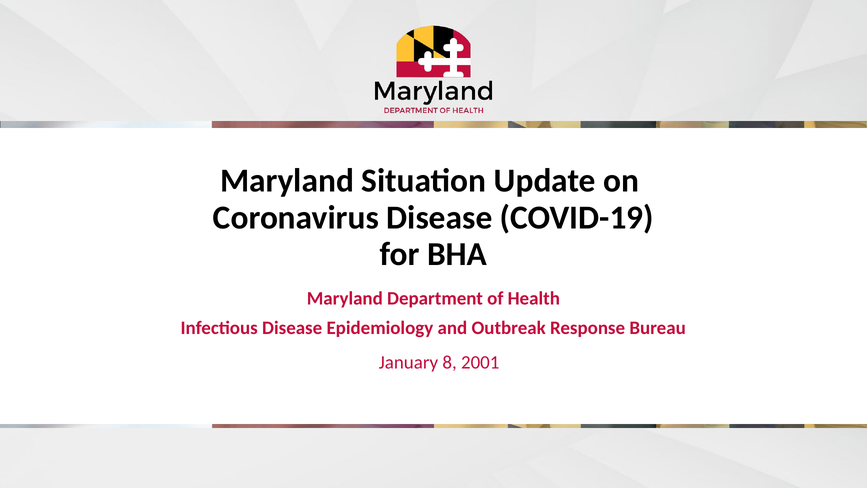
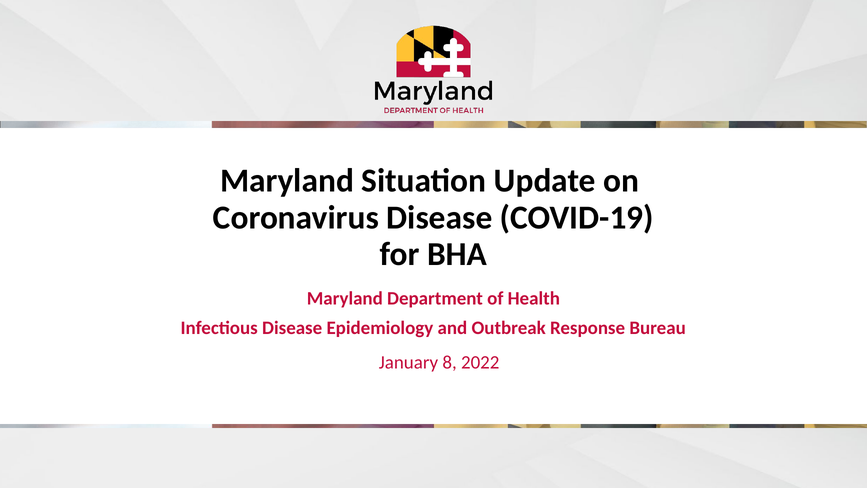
2001: 2001 -> 2022 (480, 362)
